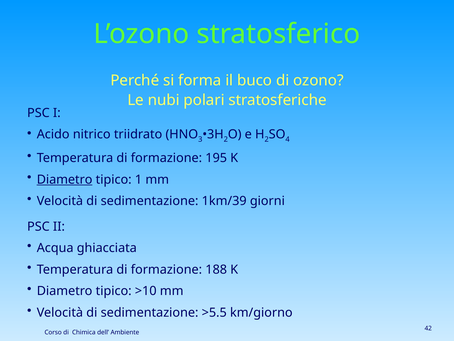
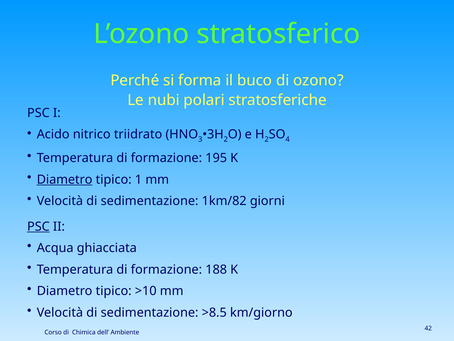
1km/39: 1km/39 -> 1km/82 (224, 201)
PSC underline: none -> present (38, 226)
>5.5: >5.5 -> >8.5 (214, 312)
